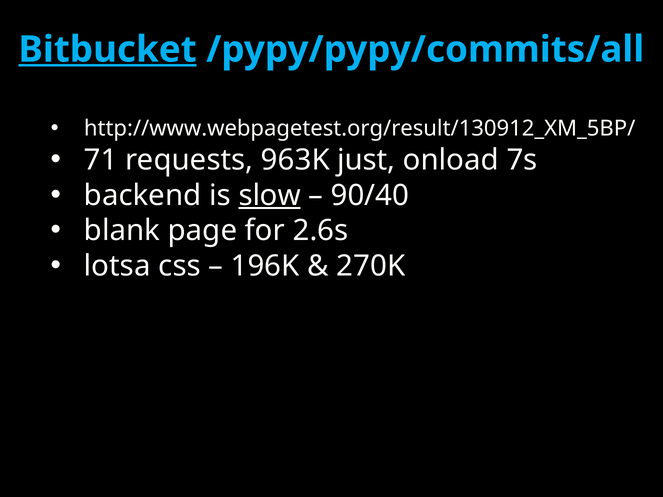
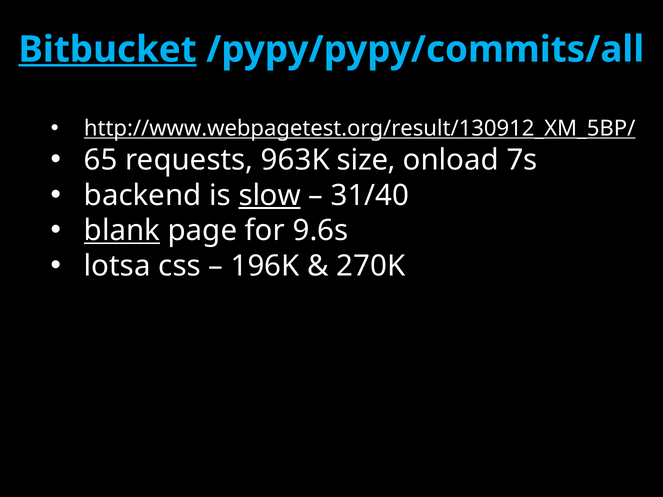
http://www.webpagetest.org/result/130912_XM_5BP/ underline: none -> present (360, 129)
71: 71 -> 65 (101, 160)
just: just -> size (366, 160)
90/40: 90/40 -> 31/40 (370, 195)
blank underline: none -> present (122, 231)
2.6s: 2.6s -> 9.6s (321, 231)
